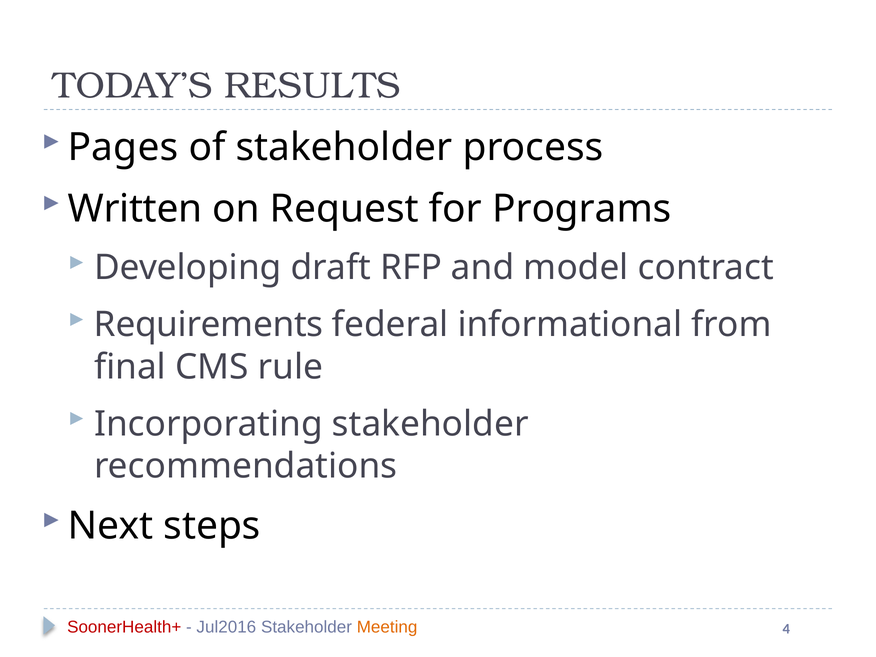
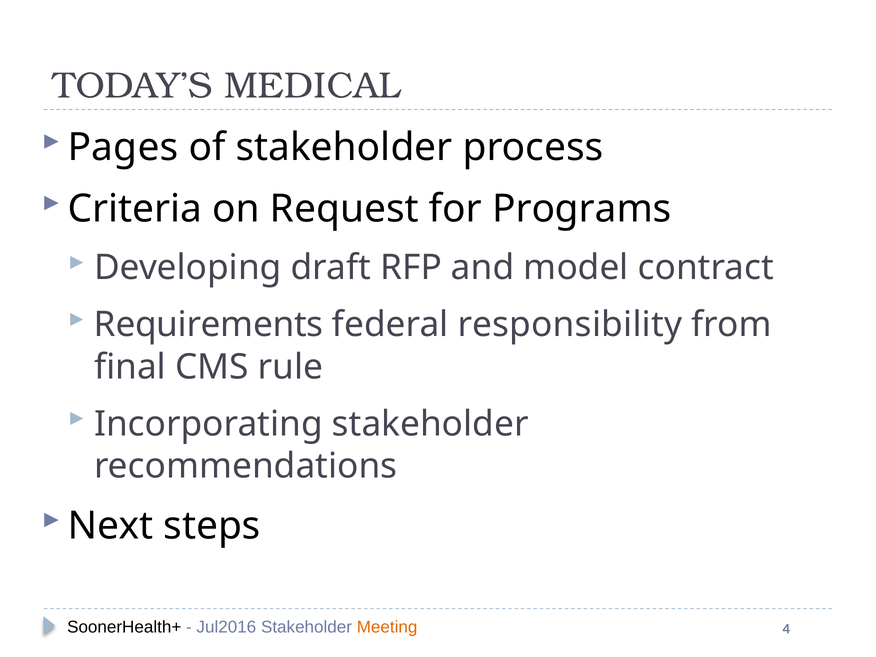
RESULTS: RESULTS -> MEDICAL (312, 86)
Written: Written -> Criteria (135, 209)
informational: informational -> responsibility (570, 325)
SoonerHealth+ colour: red -> black (124, 627)
